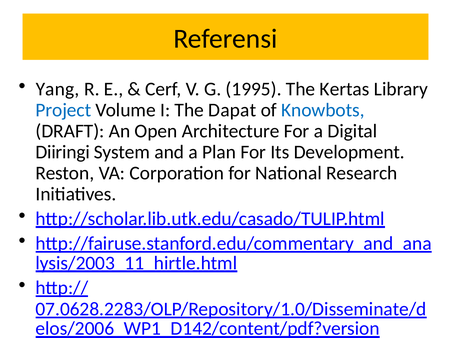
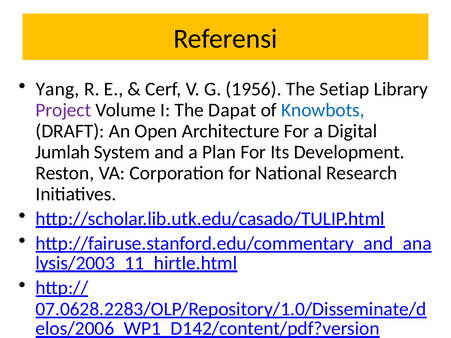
1995: 1995 -> 1956 (254, 89)
Kertas: Kertas -> Setiap (345, 89)
Project colour: blue -> purple (63, 110)
Diiringi: Diiringi -> Jumlah (63, 152)
